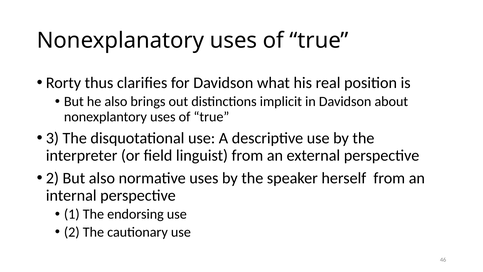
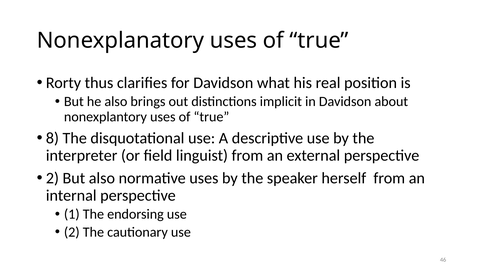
3: 3 -> 8 (52, 138)
